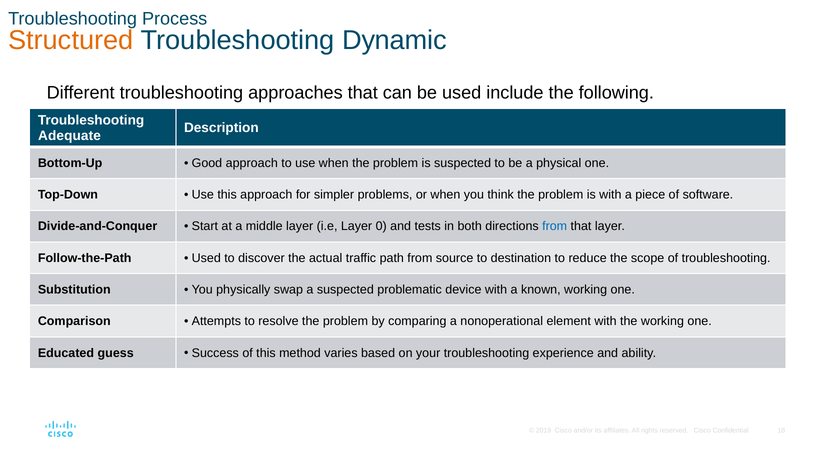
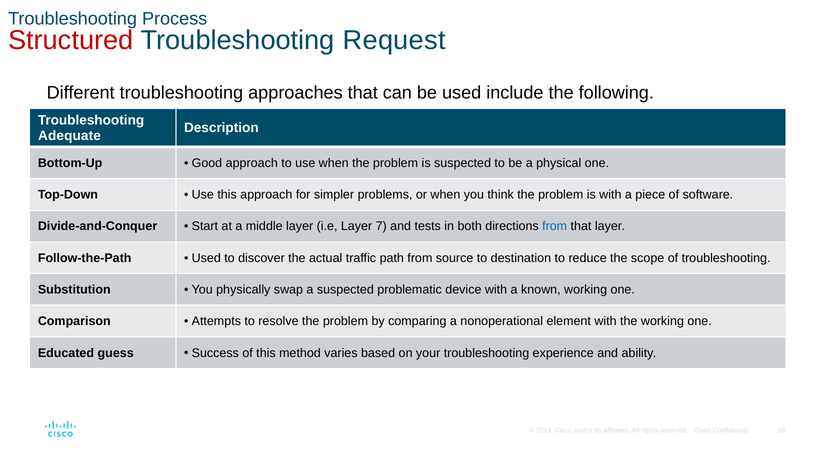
Structured colour: orange -> red (71, 40)
Dynamic: Dynamic -> Request (394, 40)
0: 0 -> 7 (381, 226)
